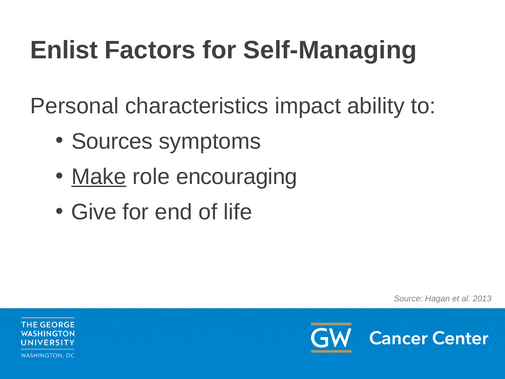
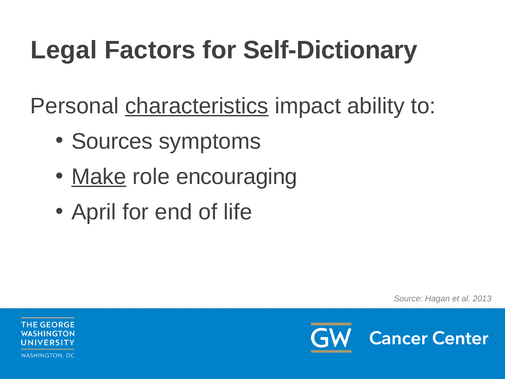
Enlist: Enlist -> Legal (64, 50)
Self-Managing: Self-Managing -> Self-Dictionary (330, 50)
characteristics underline: none -> present (197, 106)
Give: Give -> April (94, 212)
